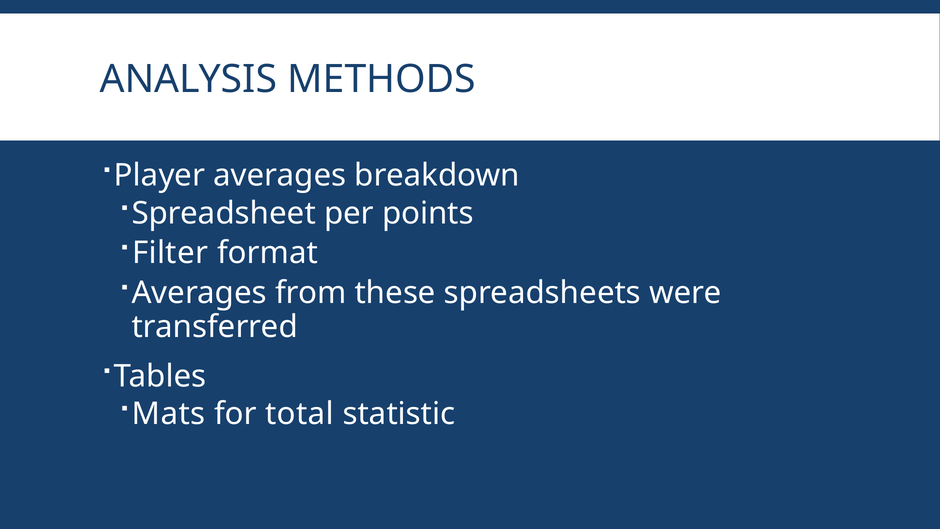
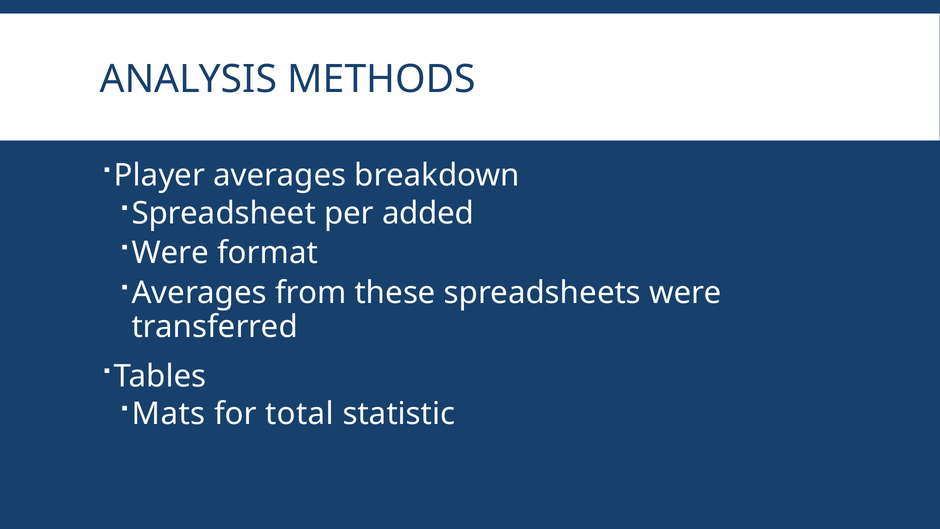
points: points -> added (428, 213)
Filter: Filter -> Were (170, 253)
